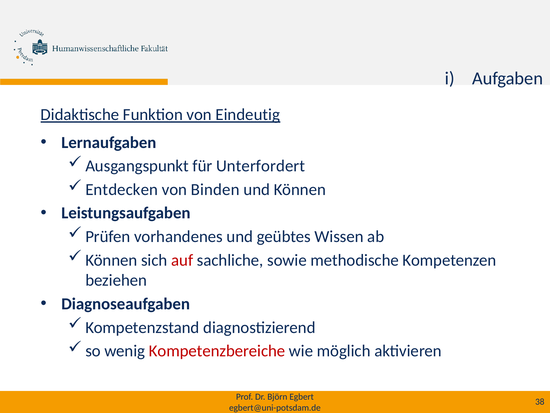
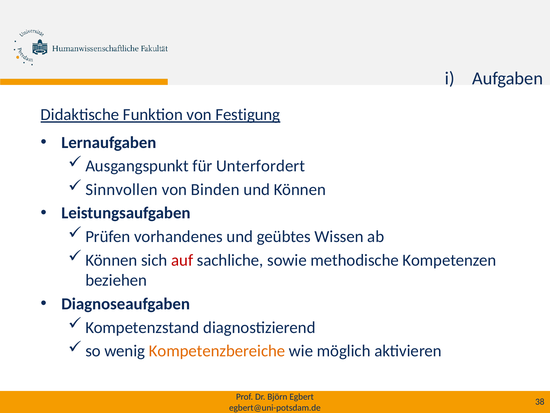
Eindeutig: Eindeutig -> Festigung (248, 115)
Entdecken: Entdecken -> Sinnvollen (122, 189)
Kompetenzbereiche colour: red -> orange (217, 351)
